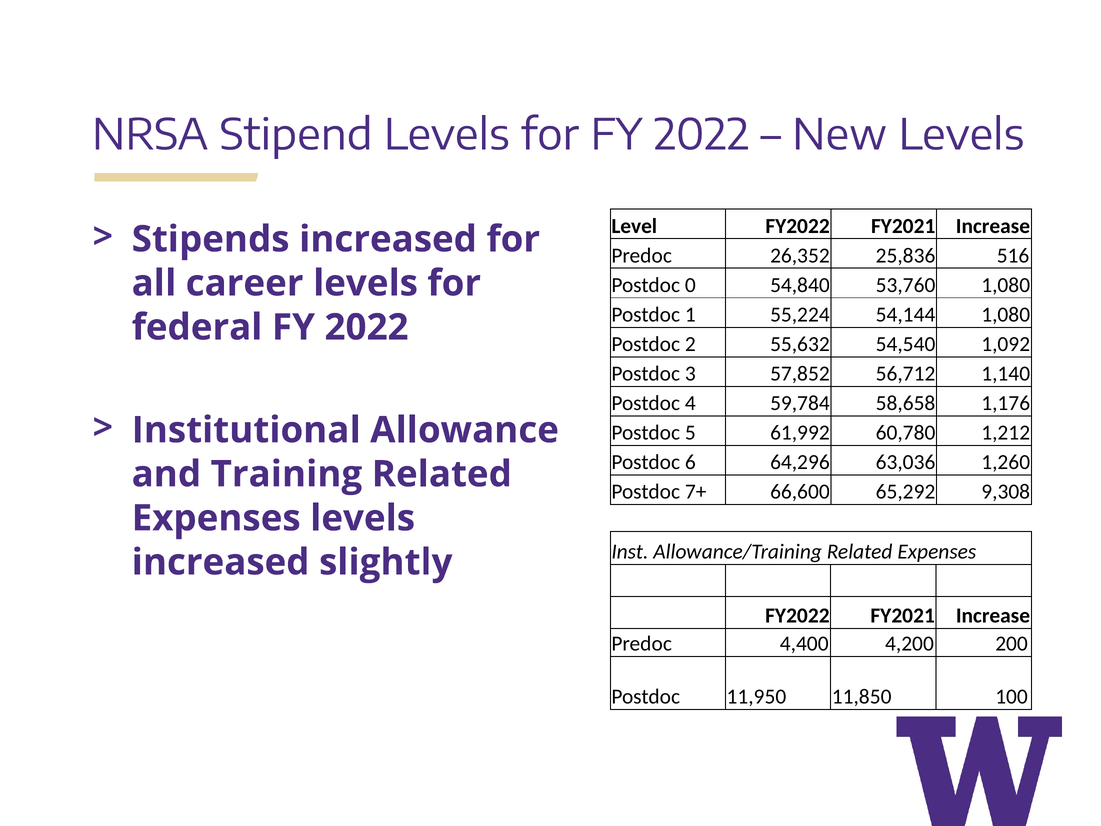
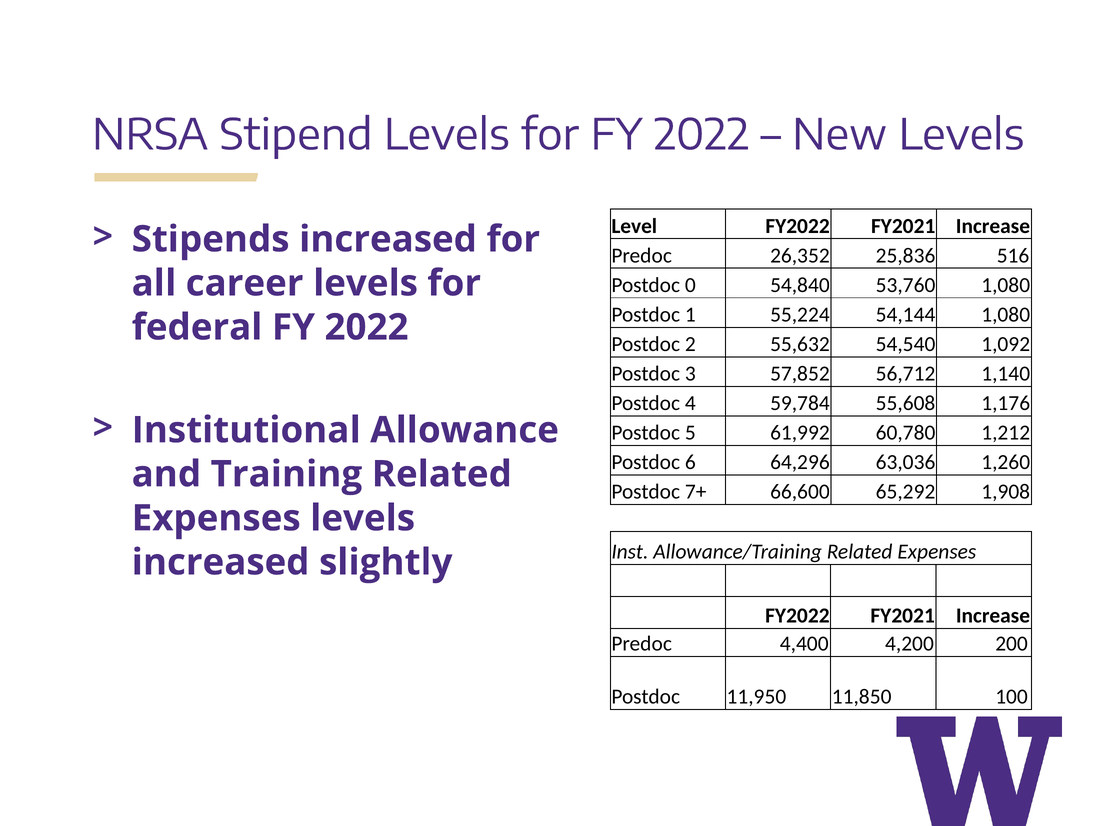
58,658: 58,658 -> 55,608 (906, 403)
9,308: 9,308 -> 1,908 (1006, 492)
